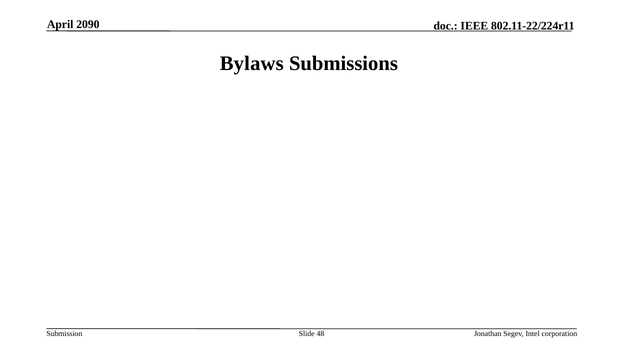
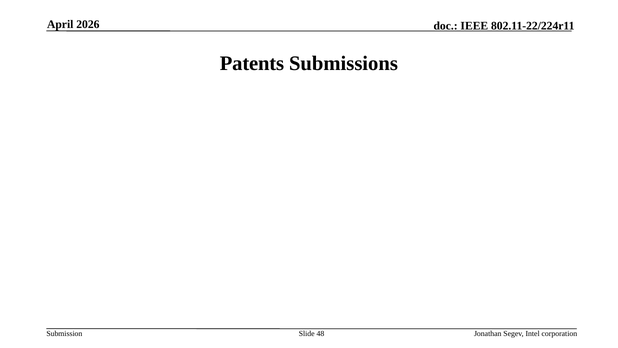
2090: 2090 -> 2026 (88, 25)
Bylaws: Bylaws -> Patents (252, 63)
